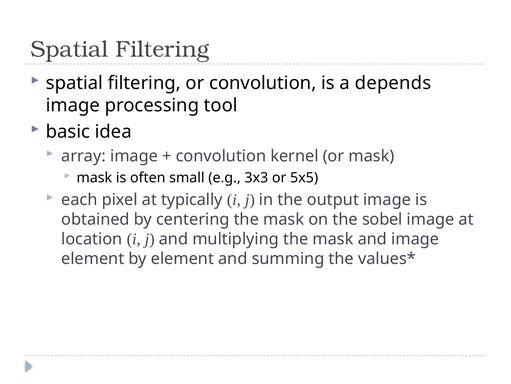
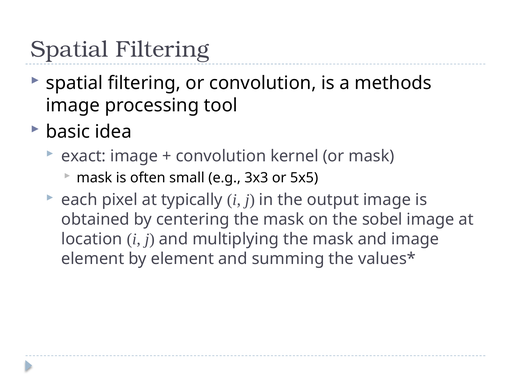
depends: depends -> methods (393, 83)
array: array -> exact (84, 156)
